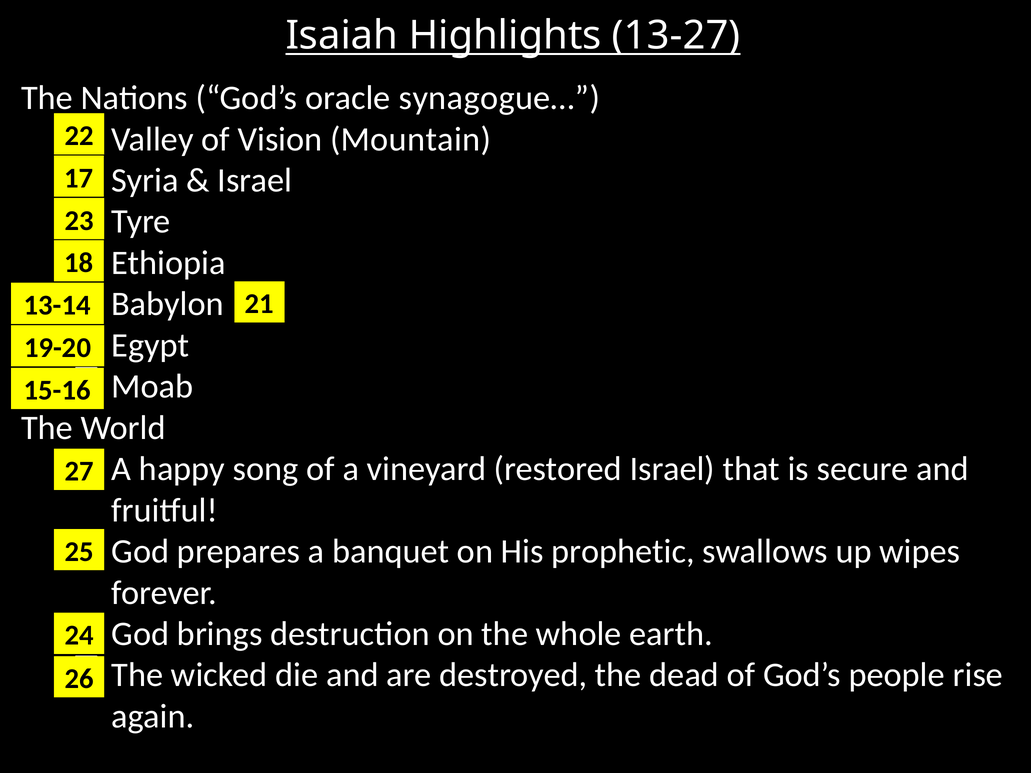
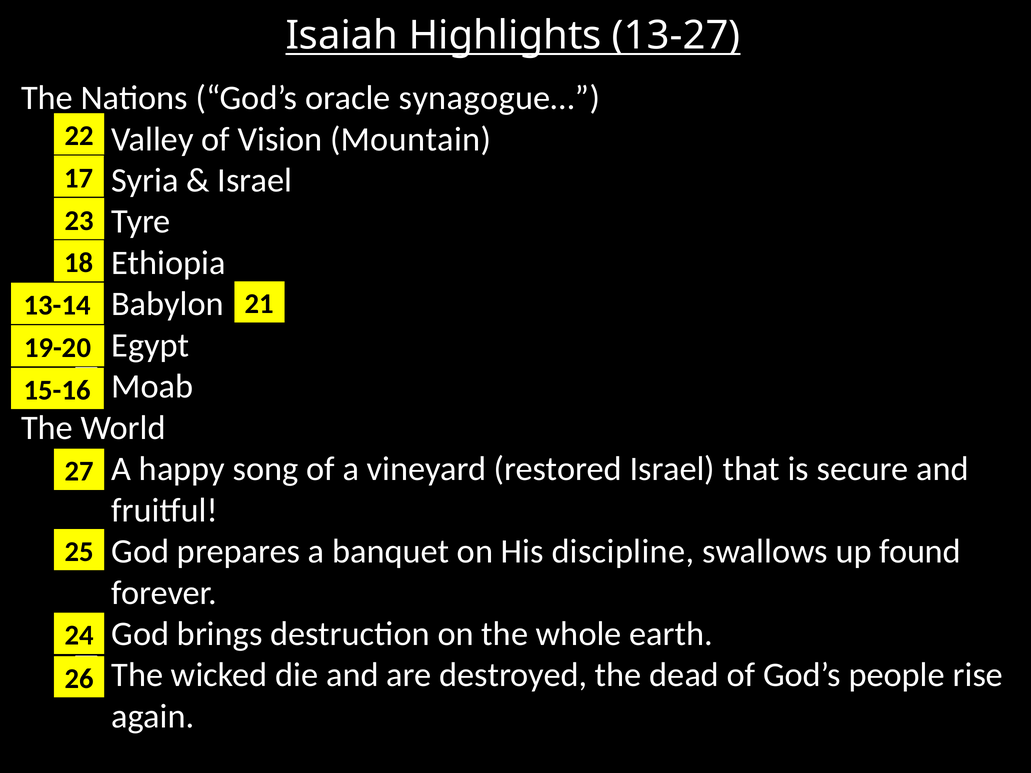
prophetic: prophetic -> discipline (623, 552)
wipes: wipes -> found (920, 552)
